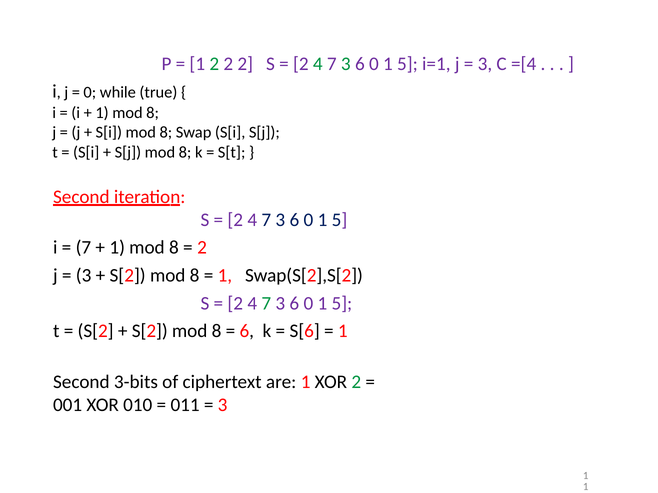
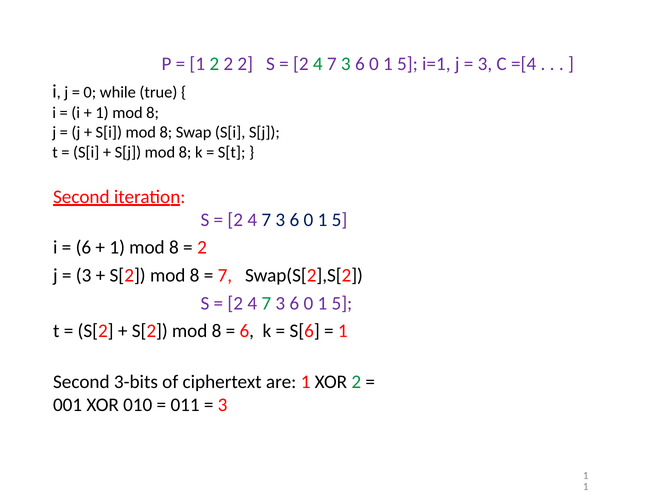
7: 7 -> 6 (83, 248)
1: 1 -> 7 (225, 276)
